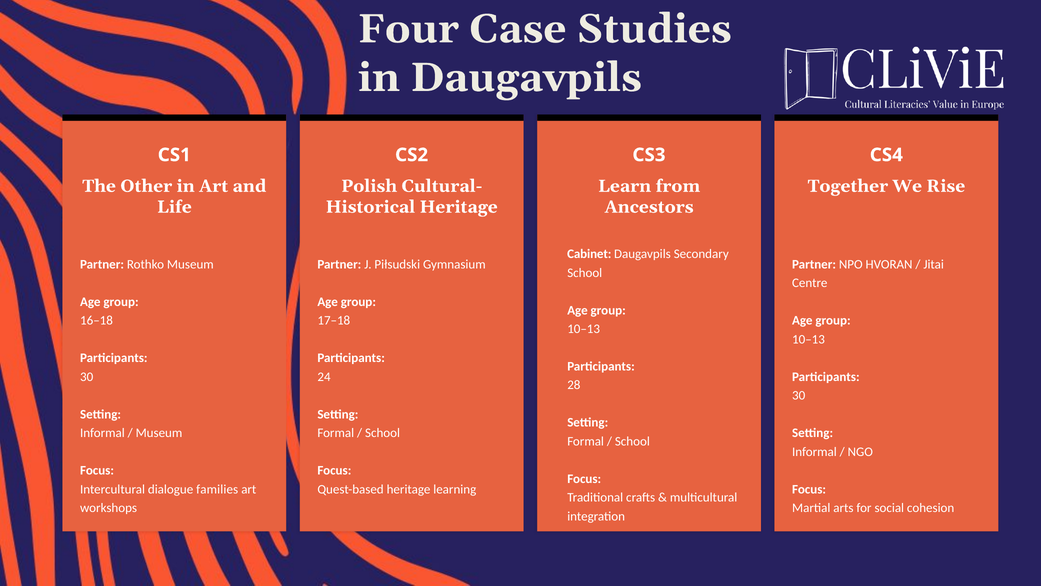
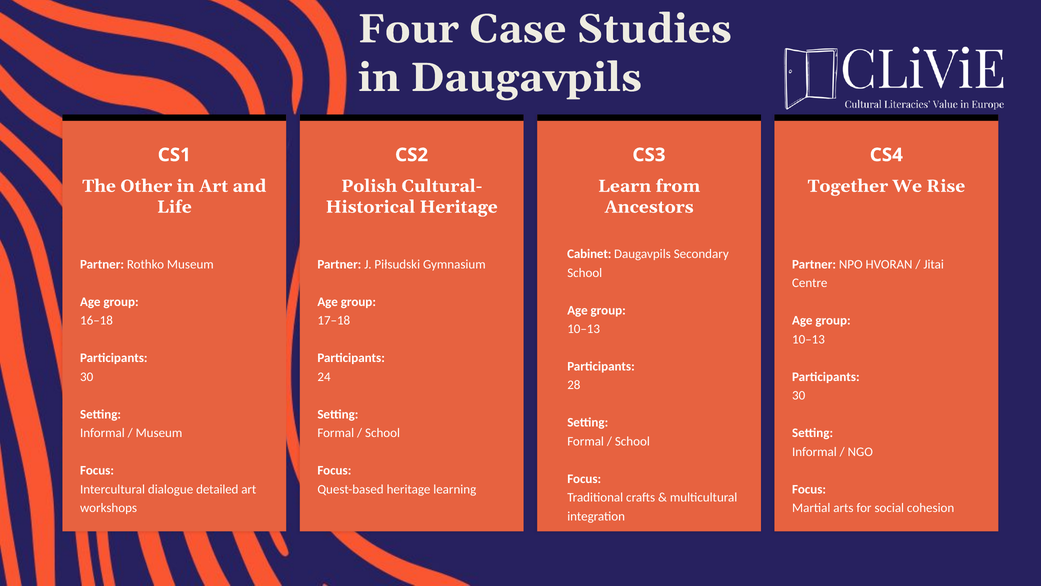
families: families -> detailed (217, 489)
